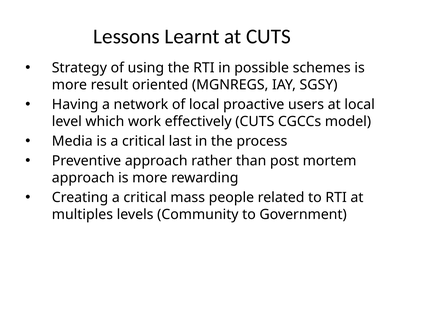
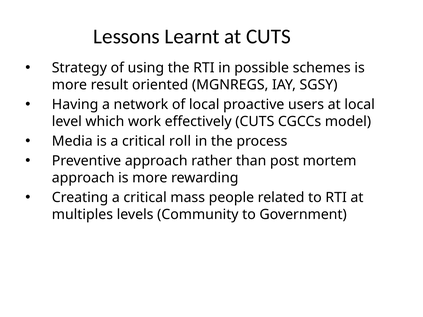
last: last -> roll (180, 141)
